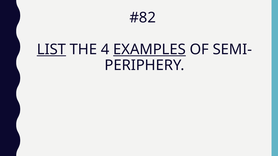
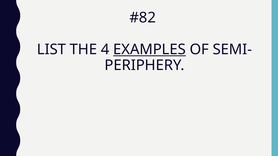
LIST underline: present -> none (51, 50)
